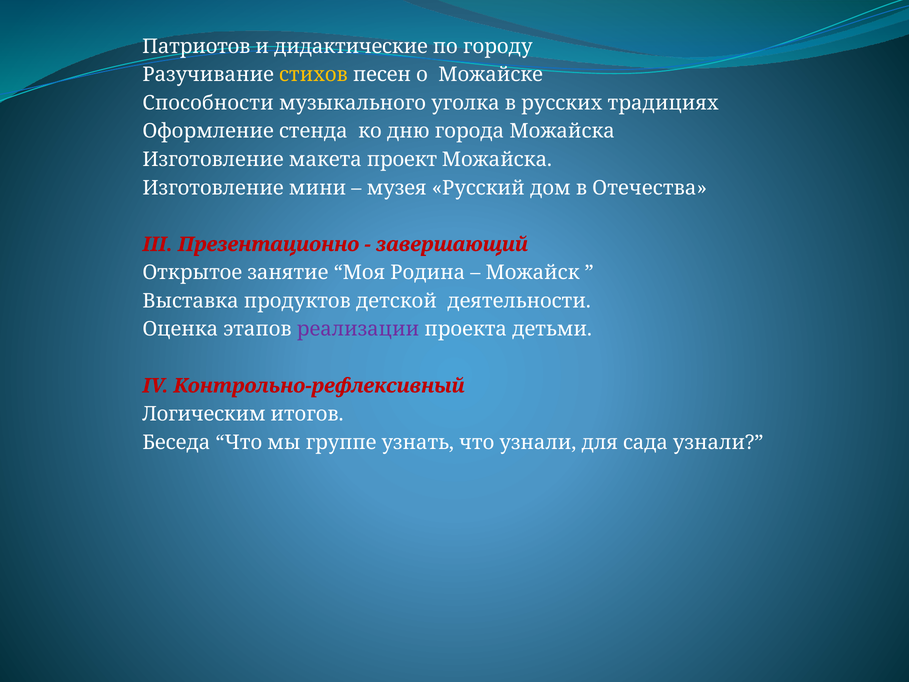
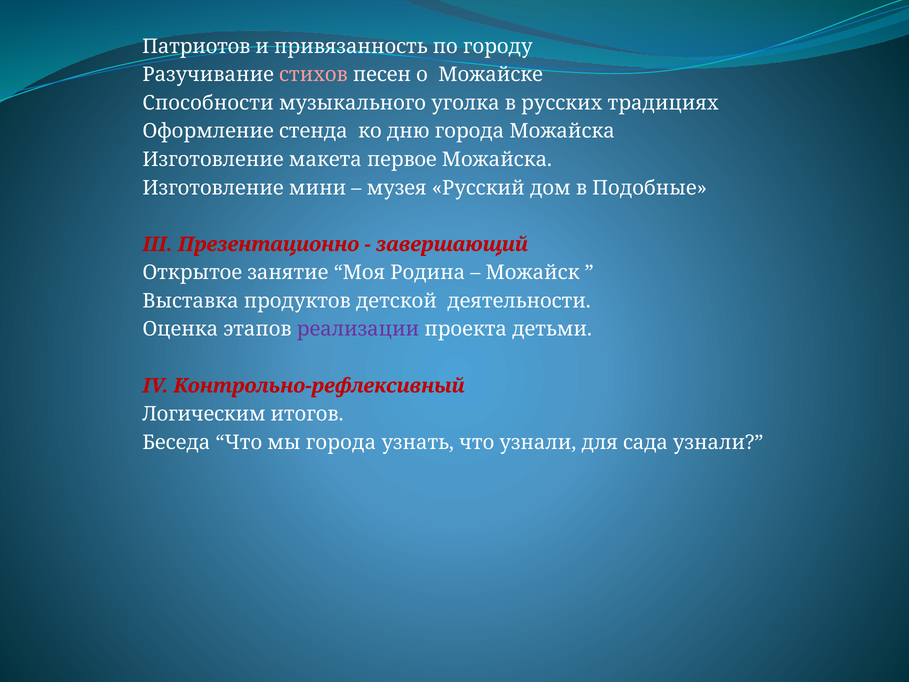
дидактические: дидактические -> привязанность (351, 46)
стихов colour: yellow -> pink (313, 75)
проект: проект -> первое (402, 160)
Отечества: Отечества -> Подобные (650, 188)
мы группе: группе -> города (341, 442)
